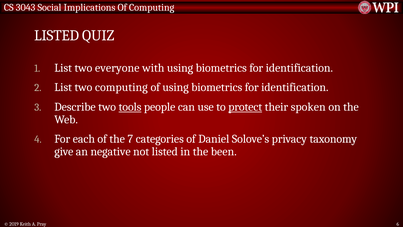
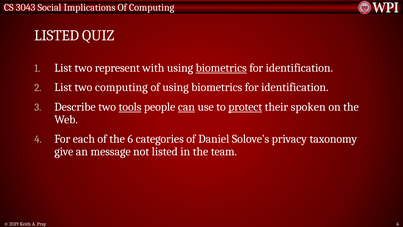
everyone: everyone -> represent (117, 68)
biometrics underline: none -> present (221, 68)
can underline: none -> present (186, 107)
the 7: 7 -> 6 (130, 139)
negative: negative -> message (111, 151)
been: been -> team (224, 151)
